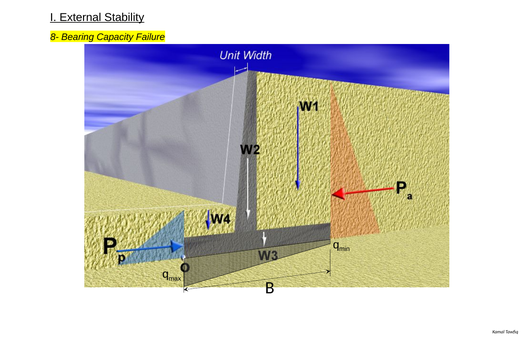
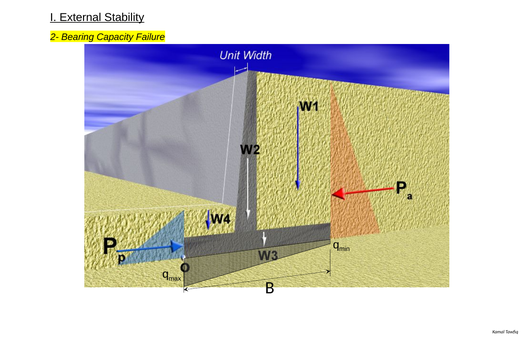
8-: 8- -> 2- (55, 37)
